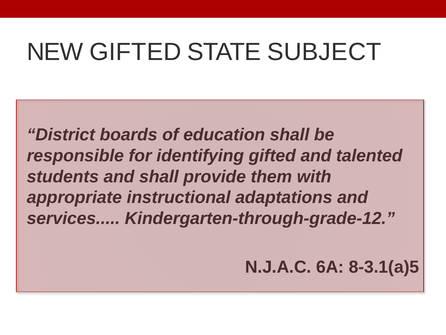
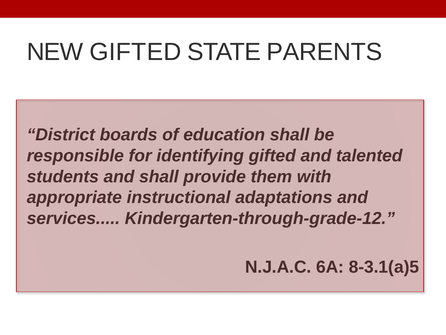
SUBJECT: SUBJECT -> PARENTS (324, 52)
